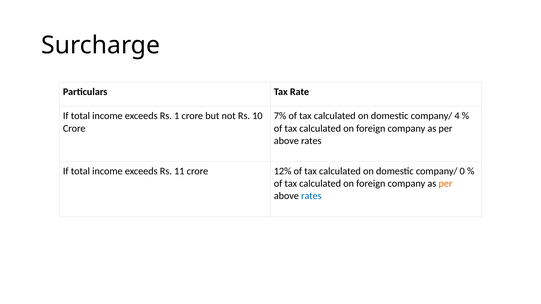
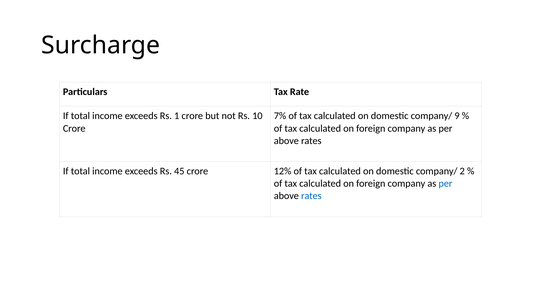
4: 4 -> 9 (457, 116)
11: 11 -> 45 (179, 171)
0: 0 -> 2 (462, 171)
per colour: orange -> blue (446, 184)
